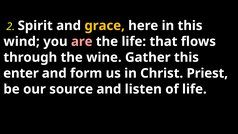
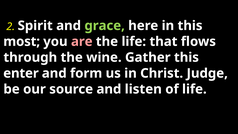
grace colour: yellow -> light green (105, 26)
wind: wind -> most (22, 41)
Priest: Priest -> Judge (207, 73)
